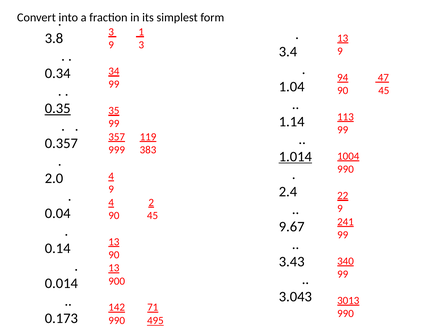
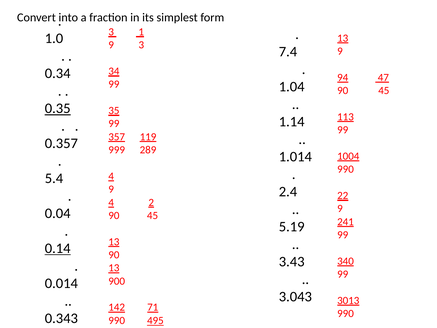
3.8: 3.8 -> 1.0 (54, 38)
3.4: 3.4 -> 7.4 (288, 52)
383: 383 -> 289 (148, 150)
1.014 underline: present -> none (295, 157)
2.0: 2.0 -> 5.4 (54, 178)
9.67: 9.67 -> 5.19 (292, 227)
0.14 underline: none -> present (58, 248)
0.173: 0.173 -> 0.343 (61, 318)
